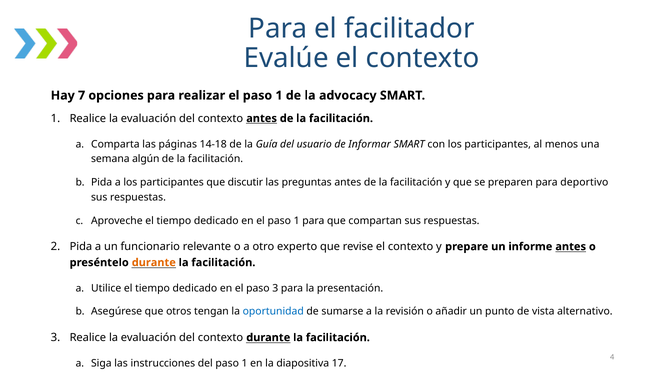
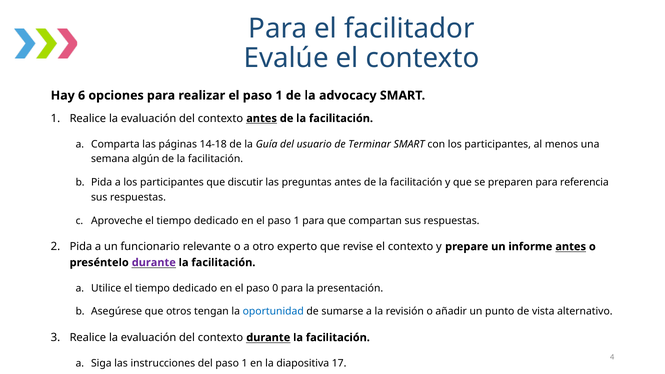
7: 7 -> 6 (82, 95)
Informar: Informar -> Terminar (370, 144)
deportivo: deportivo -> referencia (584, 182)
durante colour: orange -> purple (154, 263)
paso 3: 3 -> 0 (275, 288)
